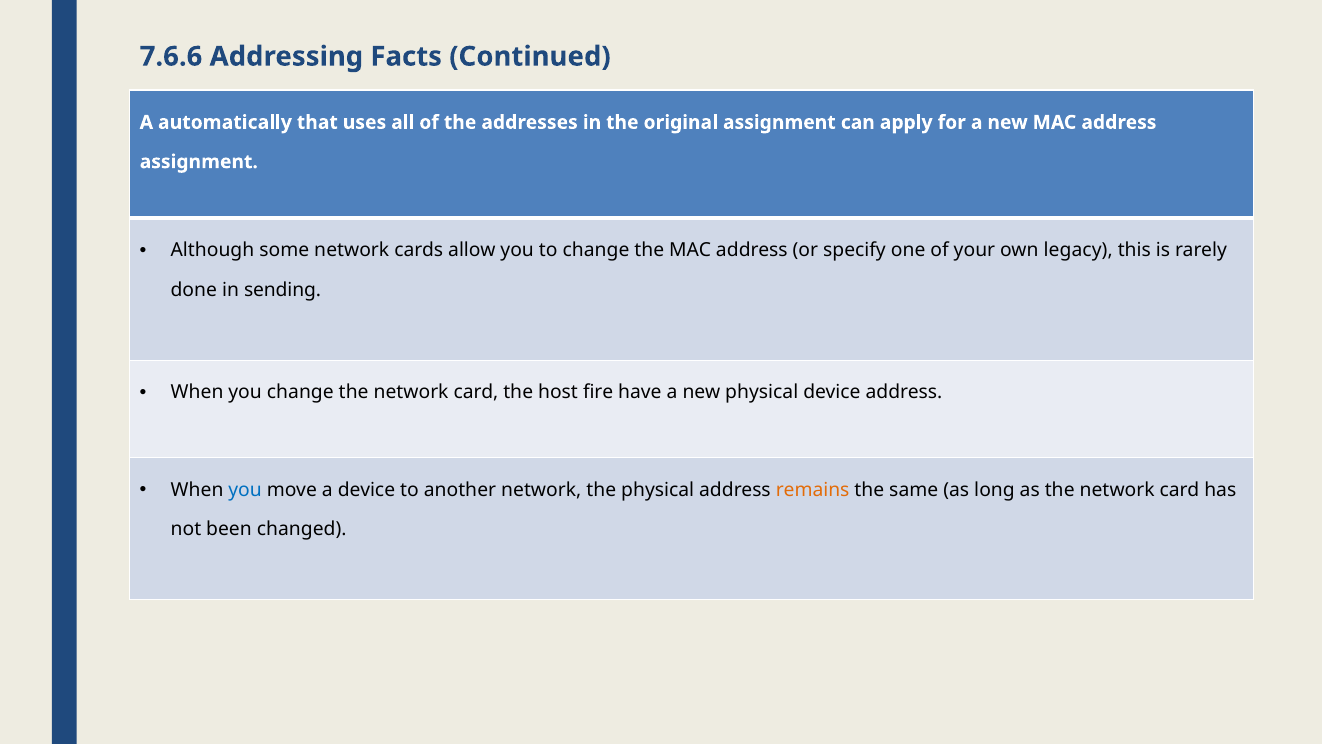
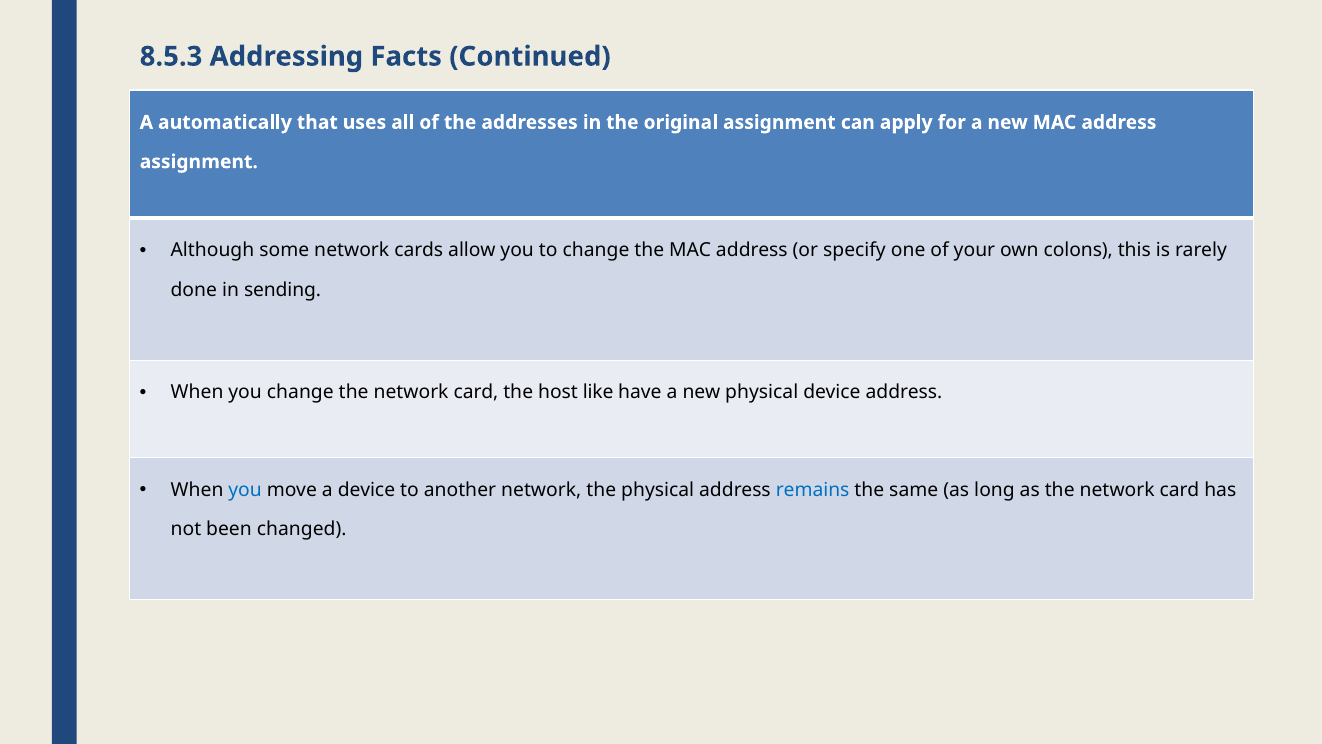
7.6.6: 7.6.6 -> 8.5.3 (171, 56)
legacy: legacy -> colons (1078, 250)
fire: fire -> like (598, 392)
remains colour: orange -> blue (813, 489)
